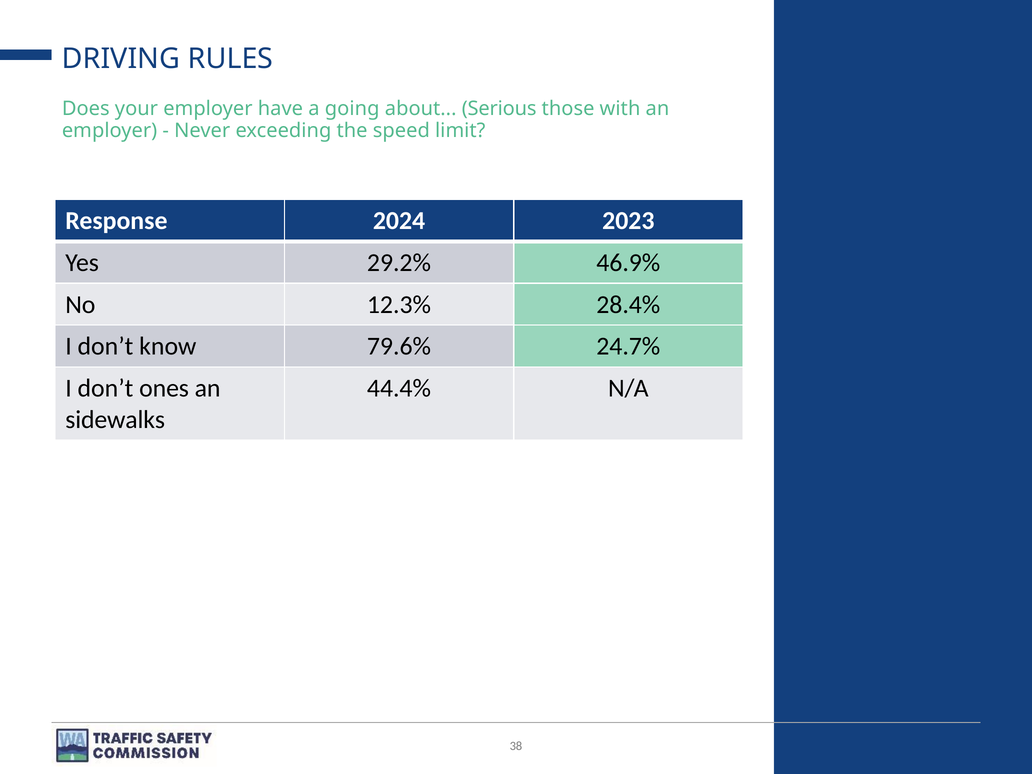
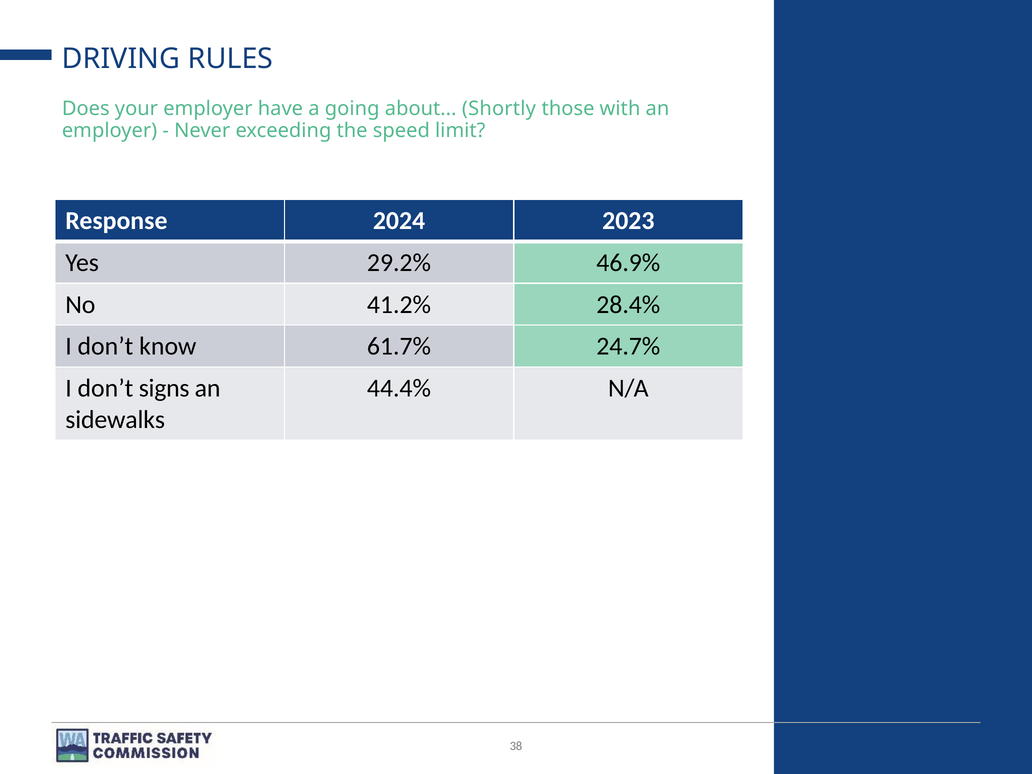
Serious: Serious -> Shortly (499, 109)
12.3%: 12.3% -> 41.2% (399, 304)
79.6%: 79.6% -> 61.7% (399, 346)
ones: ones -> signs (164, 388)
